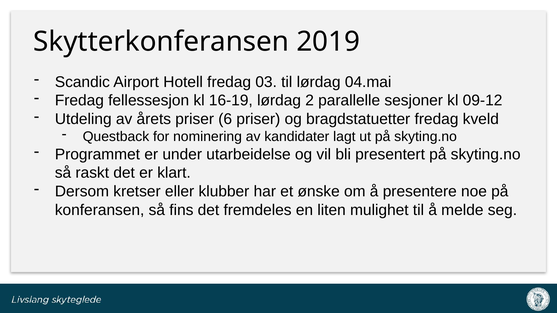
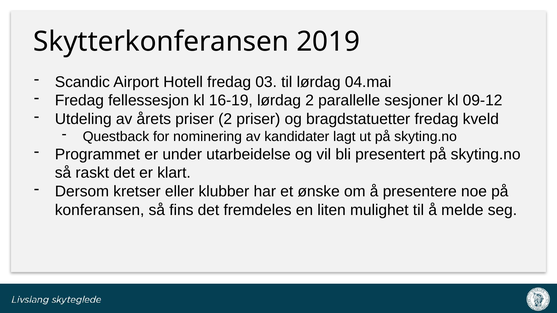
priser 6: 6 -> 2 (225, 119)
